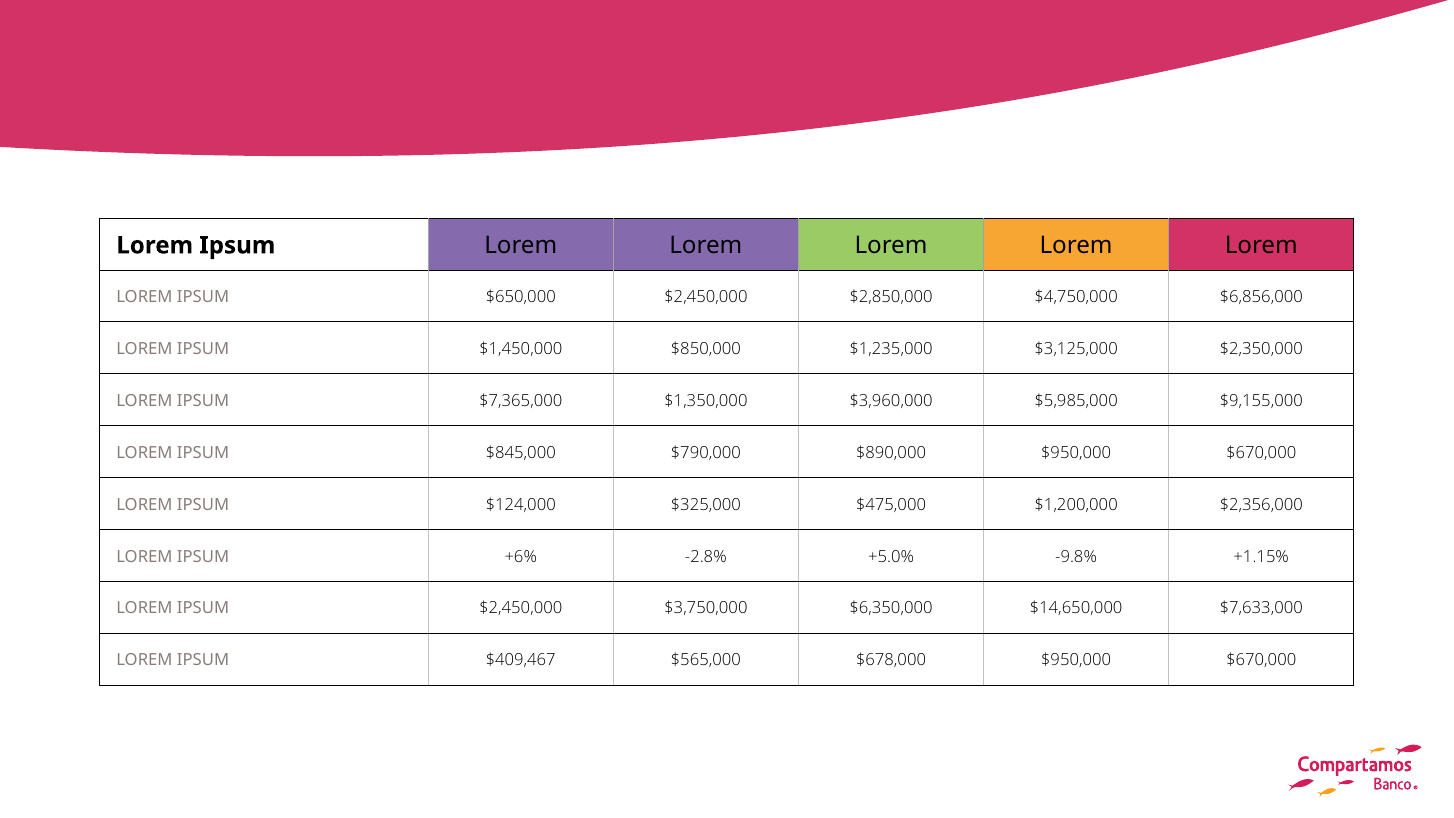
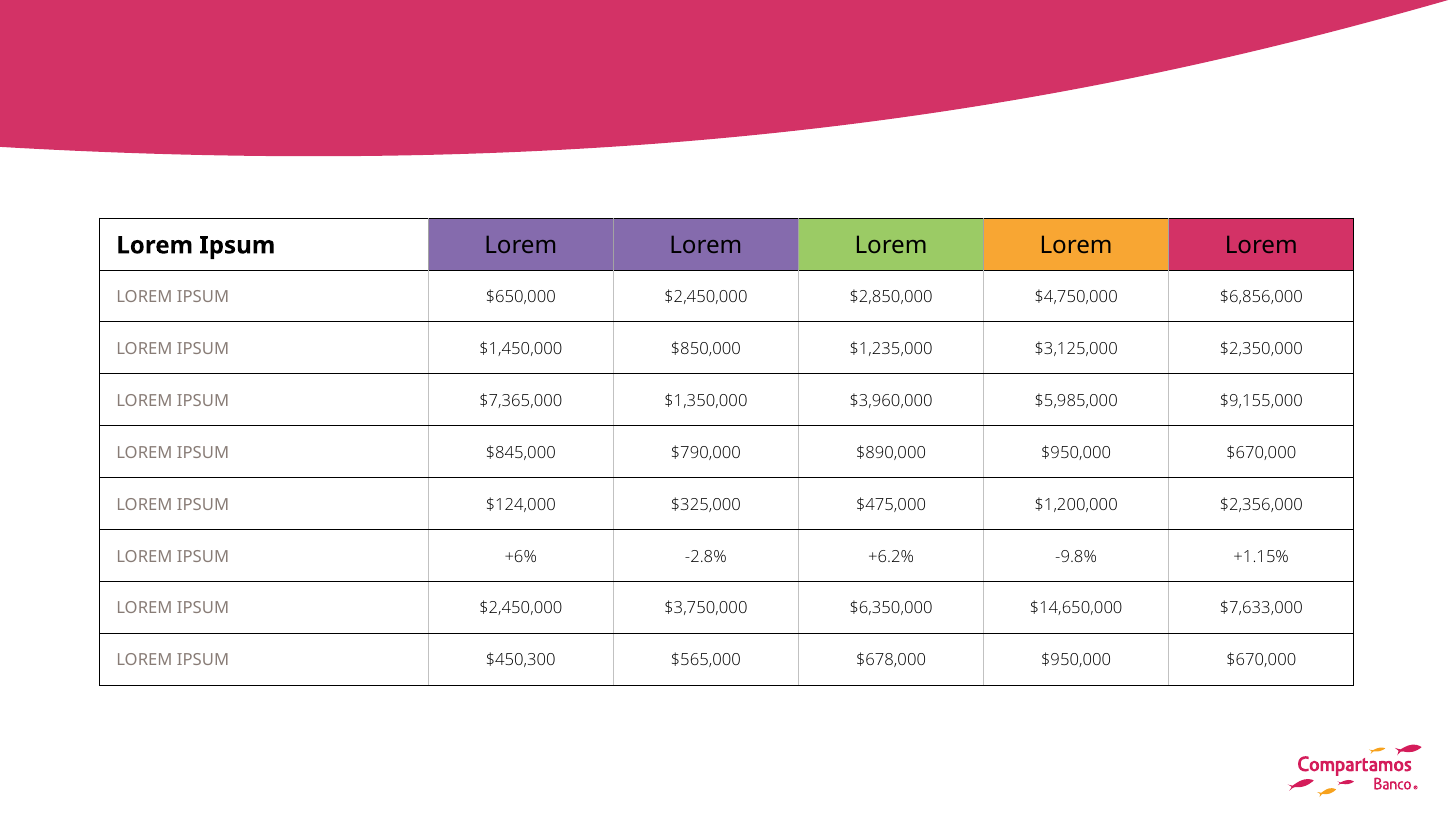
+5.0%: +5.0% -> +6.2% (891, 556)
$409,467: $409,467 -> $450,300 (521, 660)
